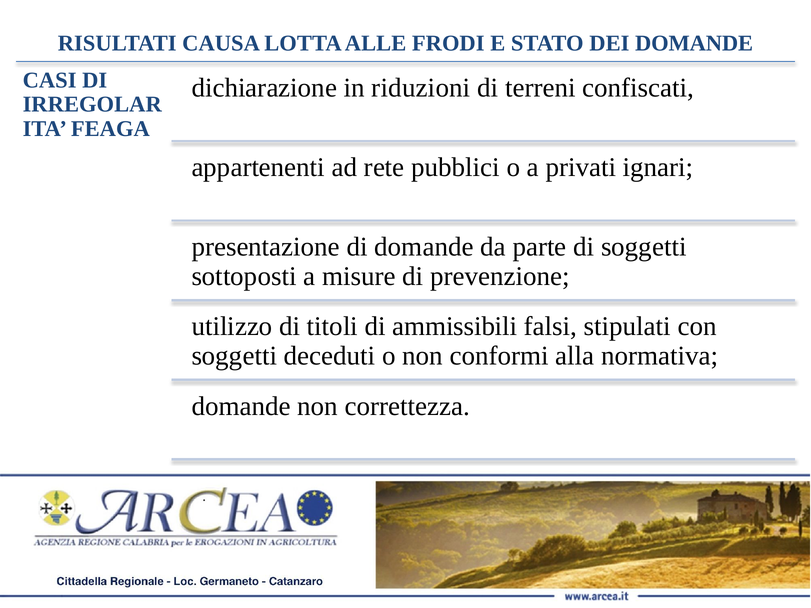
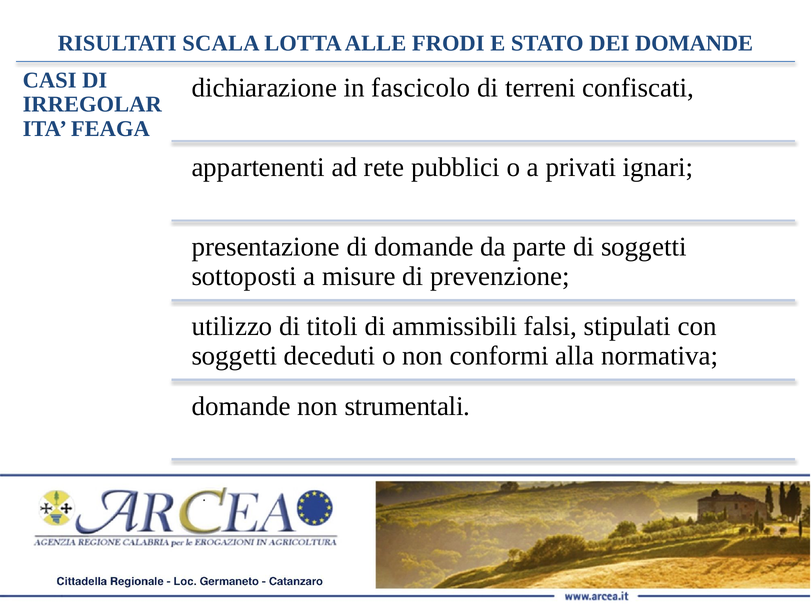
CAUSA: CAUSA -> SCALA (221, 44)
riduzioni: riduzioni -> fascicolo (421, 88)
correttezza: correttezza -> strumentali (407, 406)
